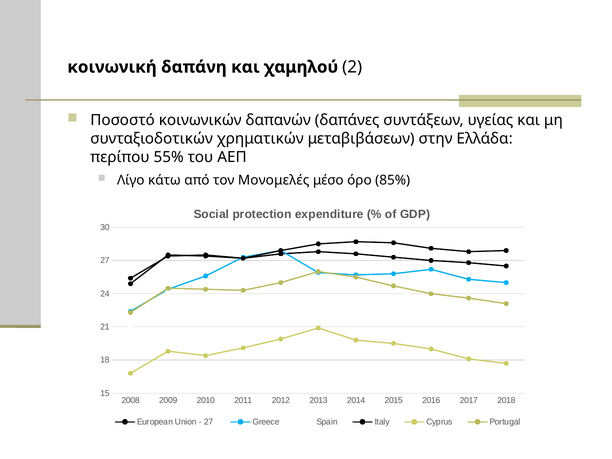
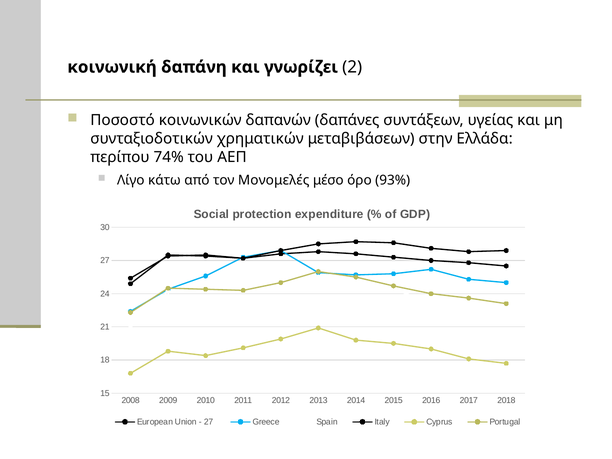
χαμηλού: χαμηλού -> γνωρίζει (301, 67)
55%: 55% -> 74% (169, 157)
85%: 85% -> 93% (393, 180)
